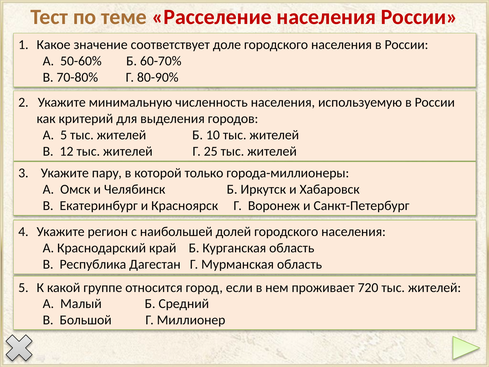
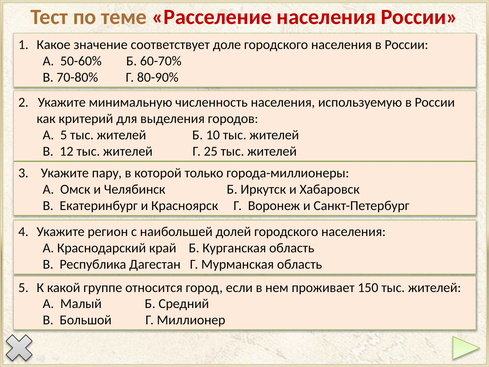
720: 720 -> 150 (368, 287)
